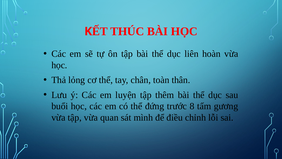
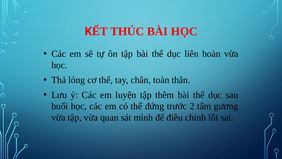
8: 8 -> 2 (192, 106)
